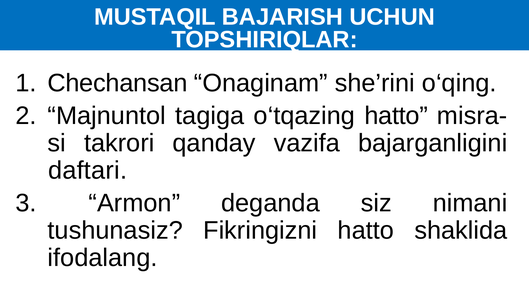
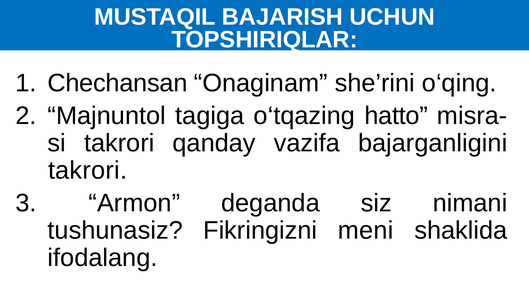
daftari: daftari -> takrori (88, 170)
Fikringizni hatto: hatto -> meni (366, 230)
